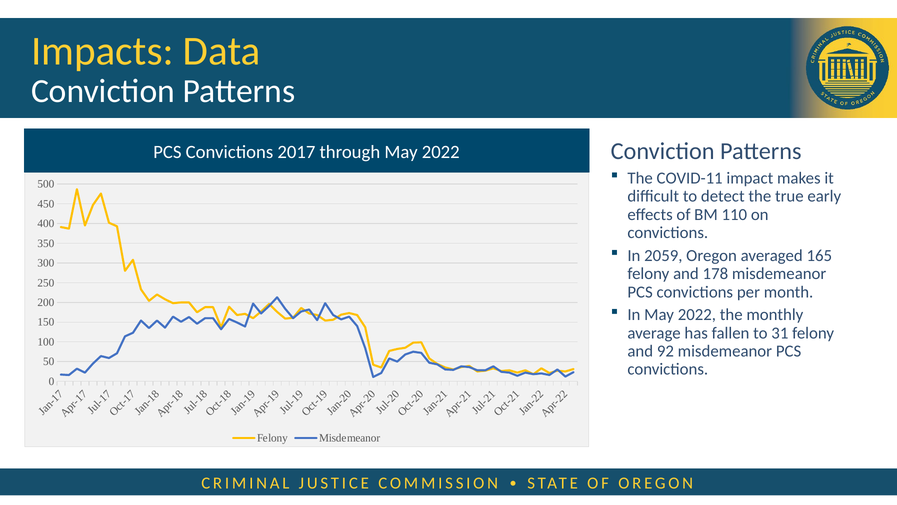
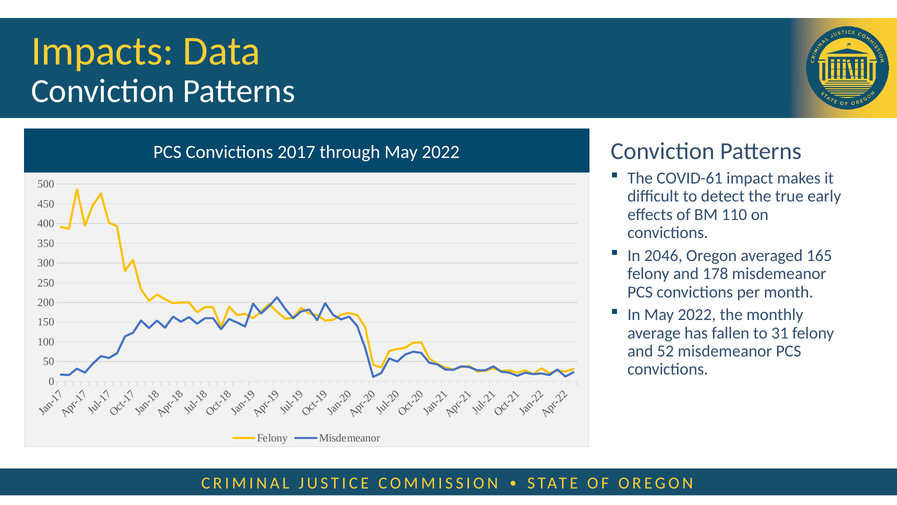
COVID-11: COVID-11 -> COVID-61 (690, 178)
2059: 2059 -> 2046 (663, 255)
92: 92 -> 52 (665, 351)
